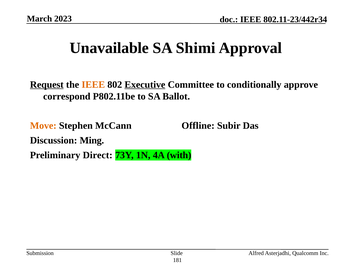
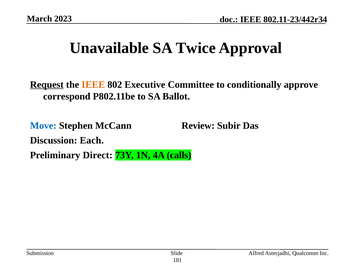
Shimi: Shimi -> Twice (196, 48)
Executive underline: present -> none (145, 85)
Move colour: orange -> blue (43, 126)
Offline: Offline -> Review (198, 126)
Ming: Ming -> Each (92, 140)
with: with -> calls (179, 155)
